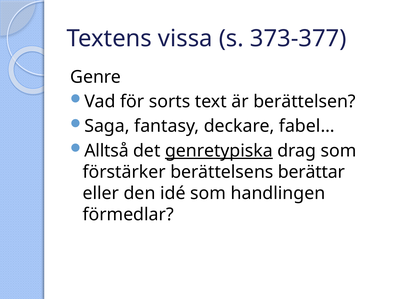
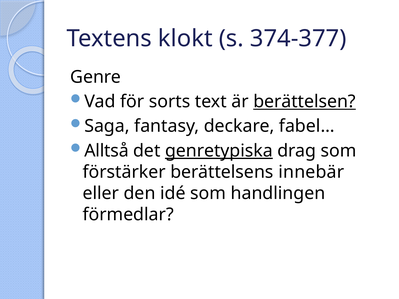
vissa: vissa -> klokt (185, 39)
373-377: 373-377 -> 374-377 (298, 39)
berättelsen underline: none -> present (304, 102)
berättar: berättar -> innebär (311, 172)
